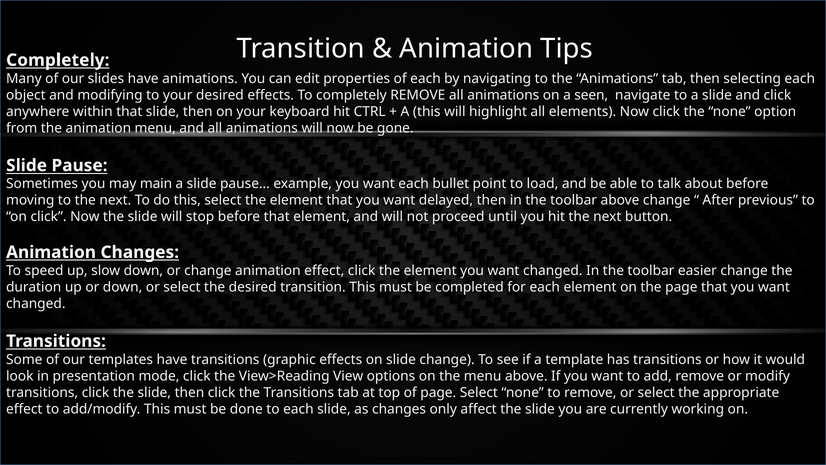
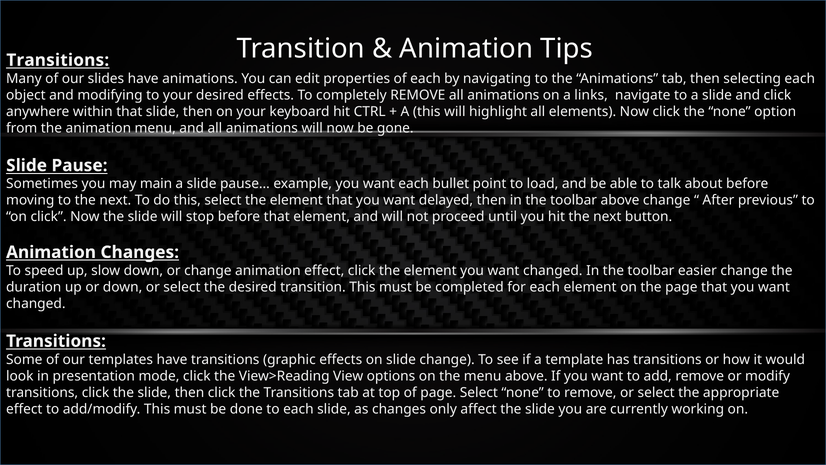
Completely: Completely -> Transitions (58, 60)
seen: seen -> links (591, 95)
